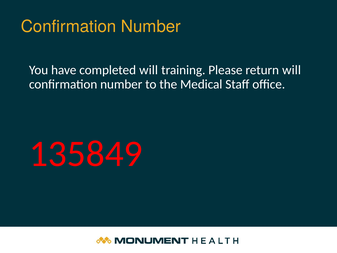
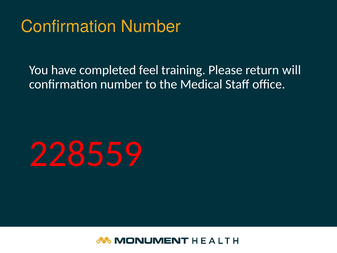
completed will: will -> feel (149, 70)
135849: 135849 -> 228559 (86, 154)
